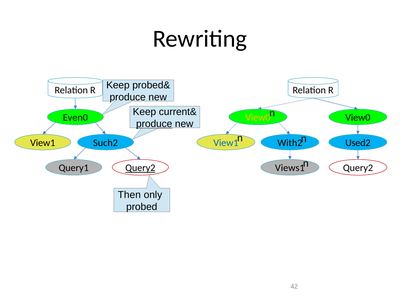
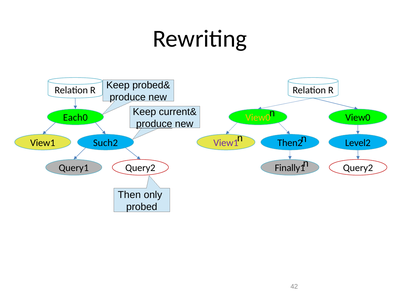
Even0: Even0 -> Each0 (75, 118)
View1 colour: blue -> purple (226, 143)
With2: With2 -> Then2 (290, 143)
Used2: Used2 -> Level2 (358, 143)
Query2 underline: present -> none (140, 168)
Views1: Views1 -> Finally1 (290, 168)
